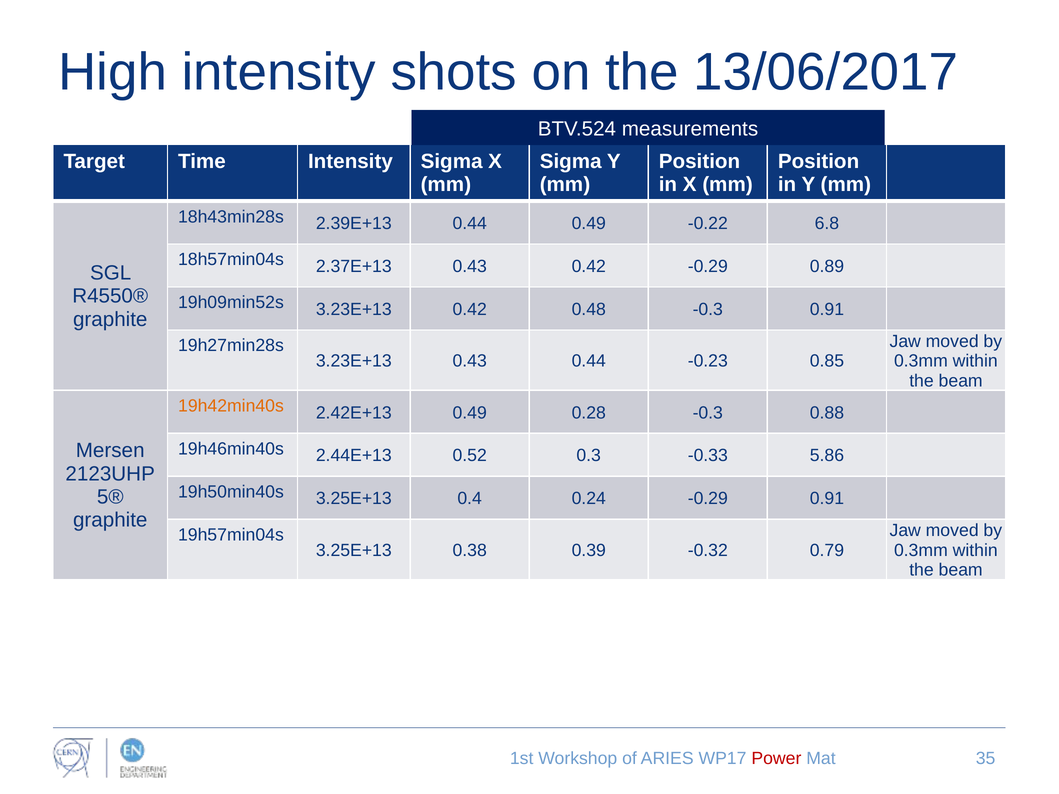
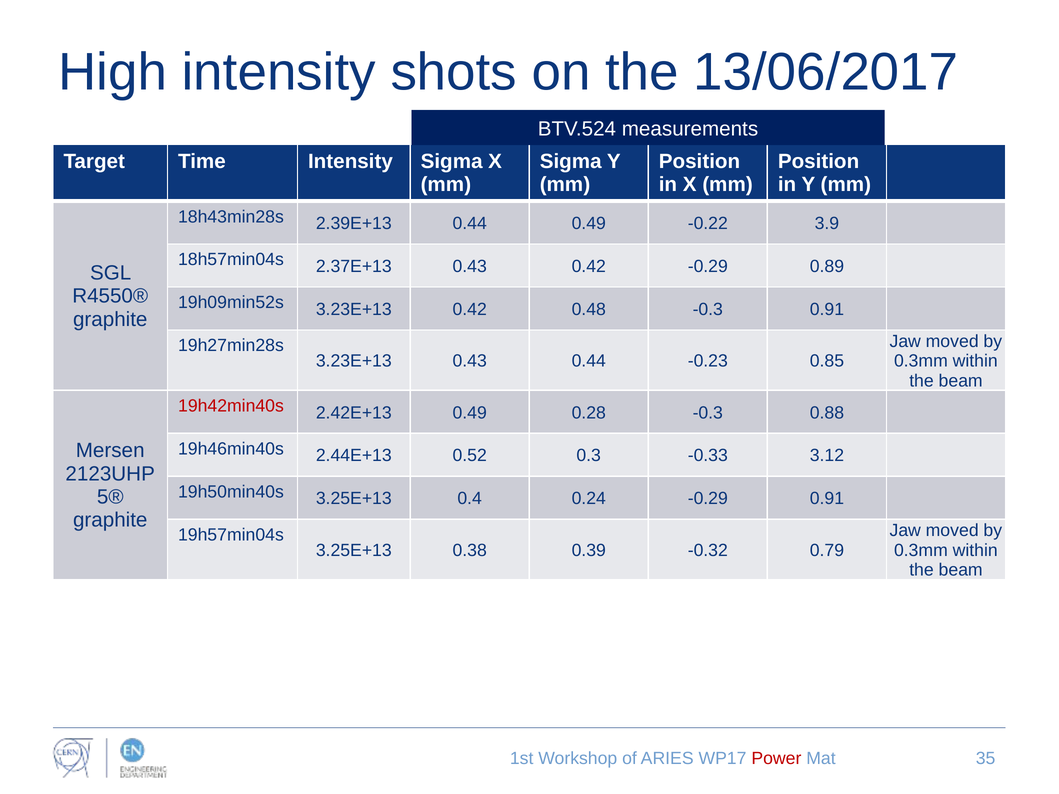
6.8: 6.8 -> 3.9 (827, 224)
19h42min40s colour: orange -> red (231, 406)
5.86: 5.86 -> 3.12 (827, 456)
